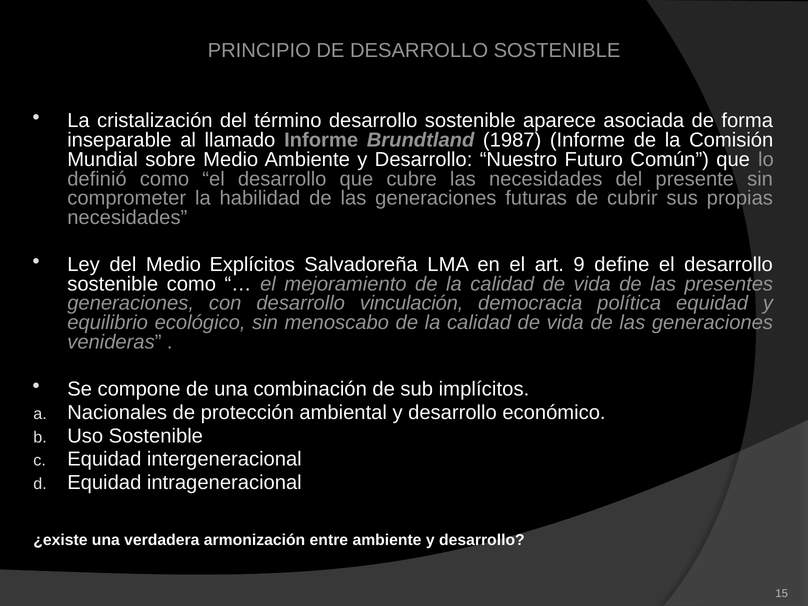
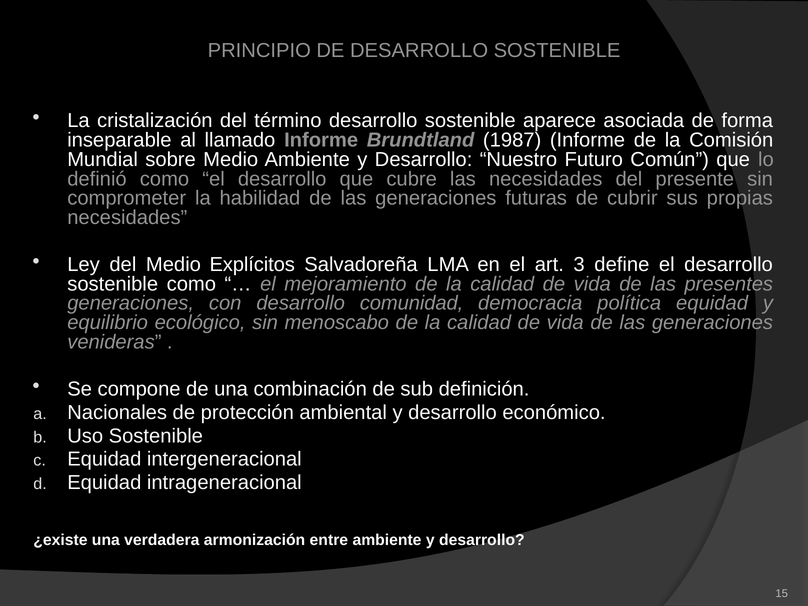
9: 9 -> 3 (579, 265)
vinculación: vinculación -> comunidad (412, 303)
implícitos: implícitos -> definición (484, 389)
